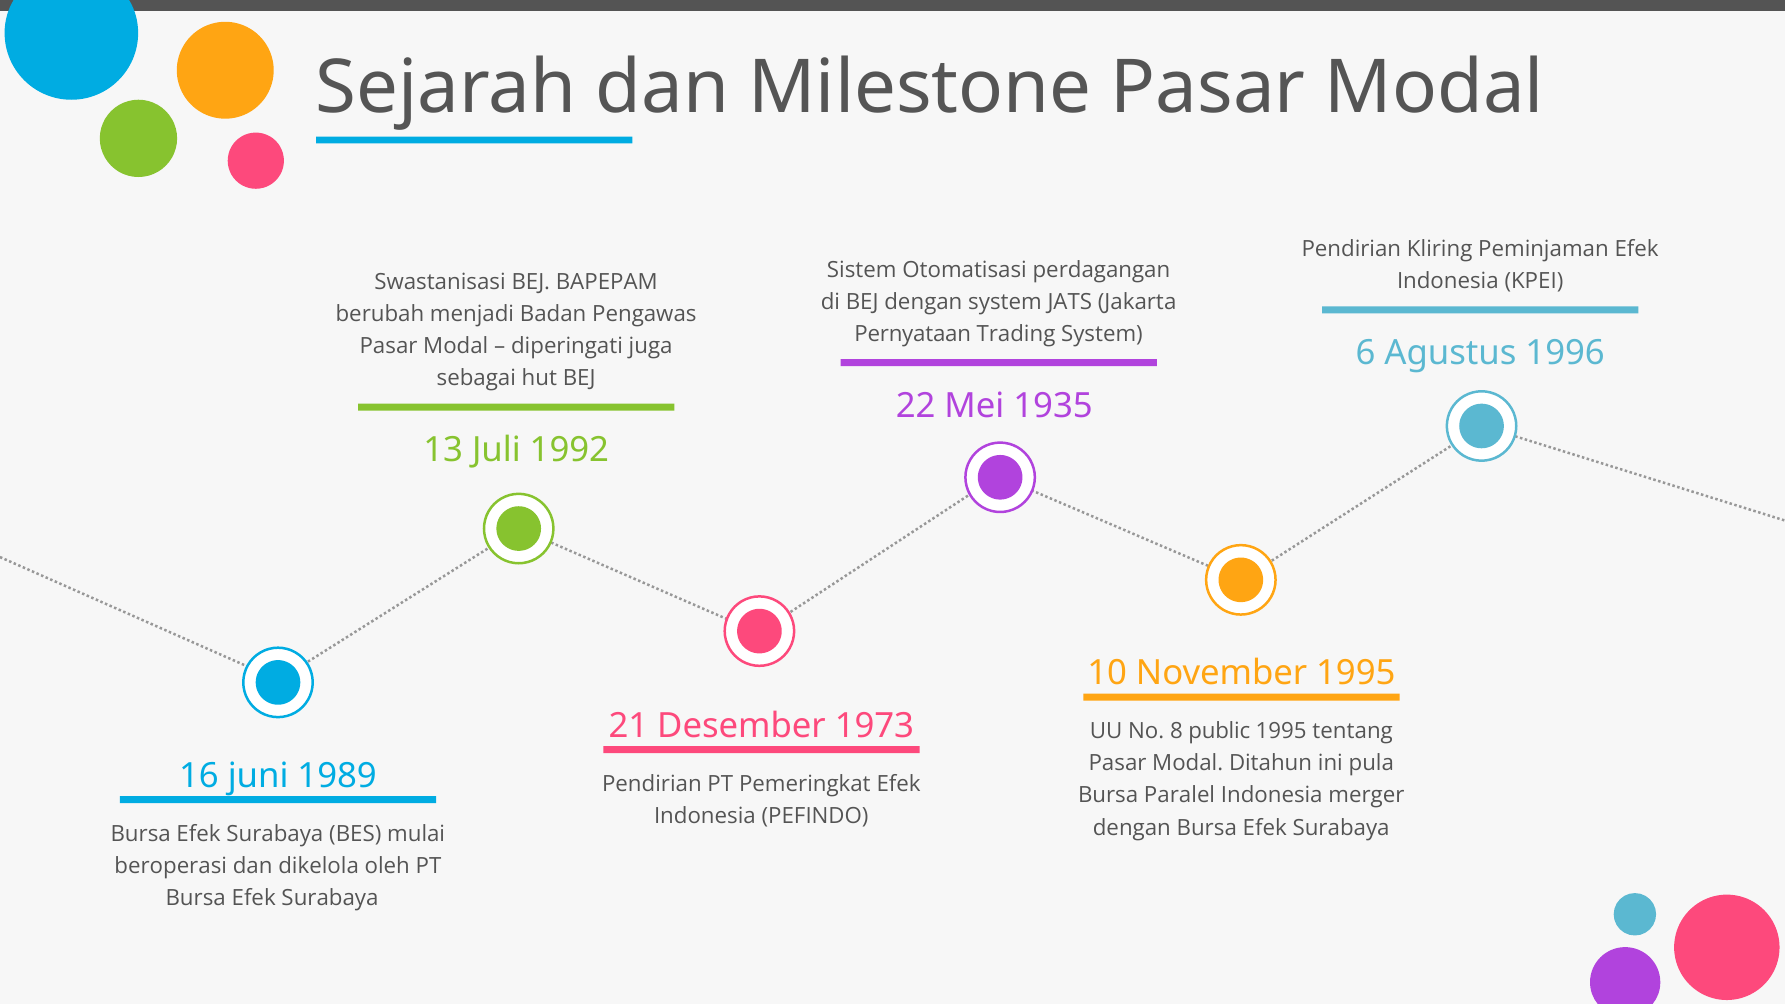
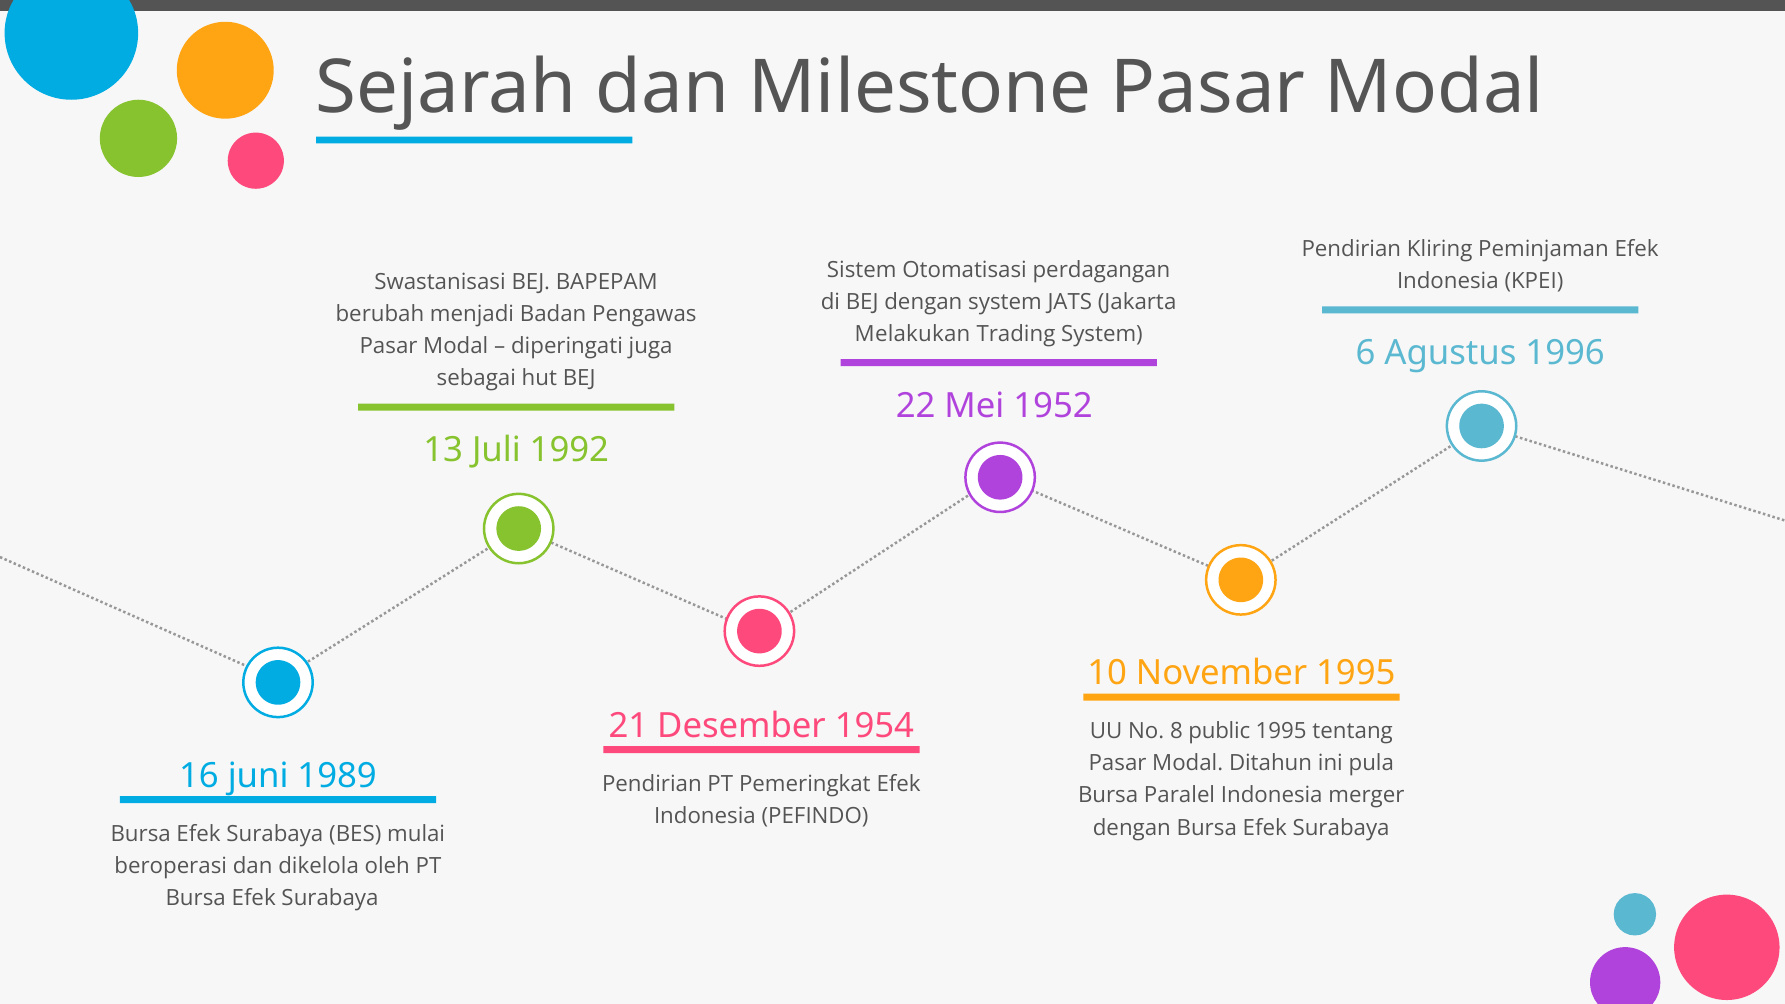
Pernyataan: Pernyataan -> Melakukan (913, 334)
1935: 1935 -> 1952 (1053, 406)
1973: 1973 -> 1954 (874, 726)
